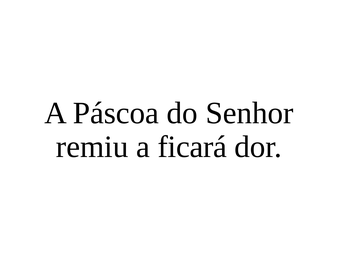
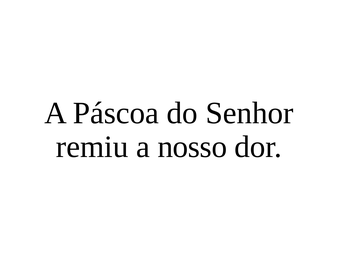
ficará: ficará -> nosso (192, 146)
